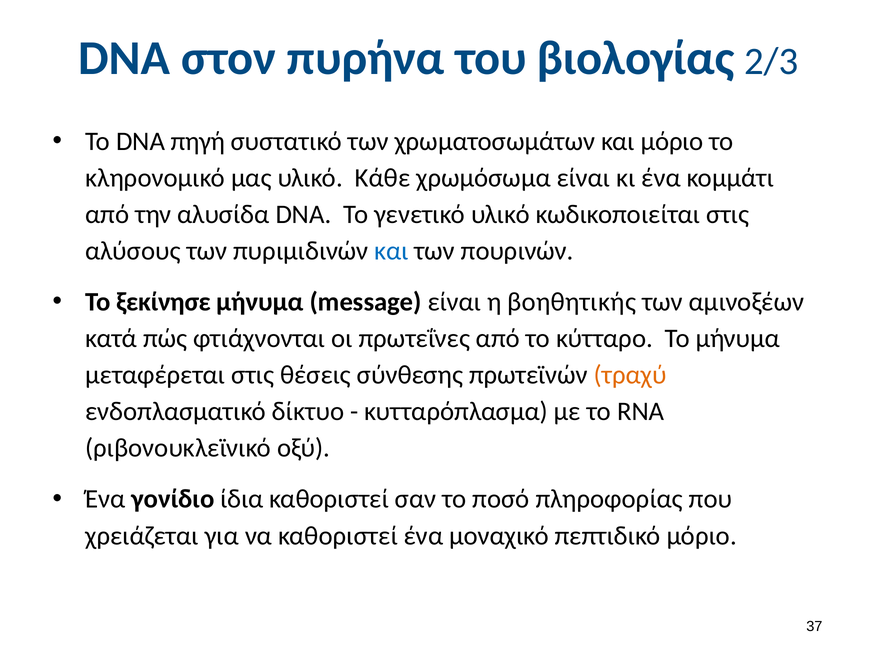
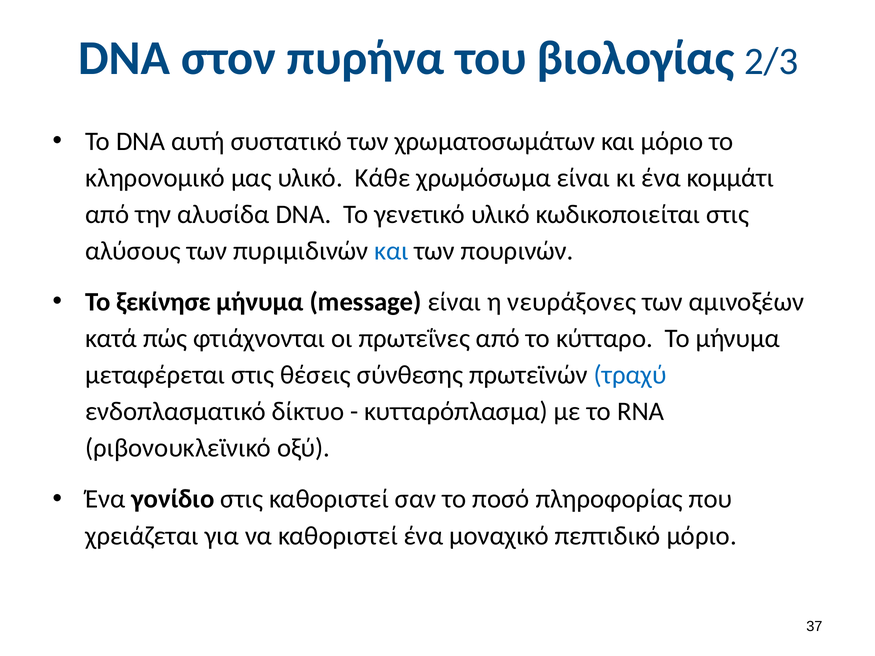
πηγή: πηγή -> αυτή (198, 141)
βοηθητικής: βοηθητικής -> νευράξονες (572, 302)
τραχύ colour: orange -> blue (630, 375)
γονίδιο ίδια: ίδια -> στις (242, 499)
